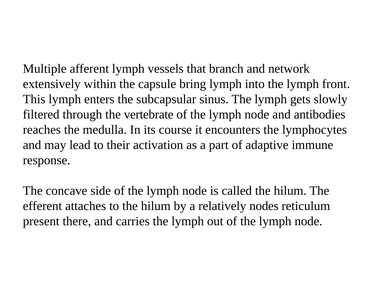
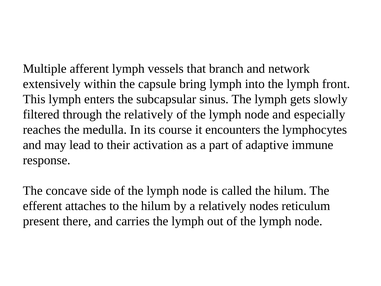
the vertebrate: vertebrate -> relatively (149, 114)
antibodies: antibodies -> especially (320, 114)
